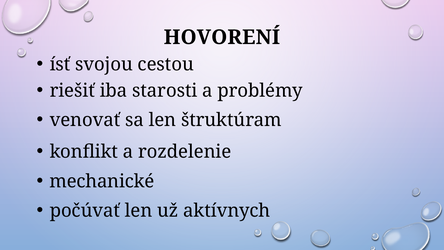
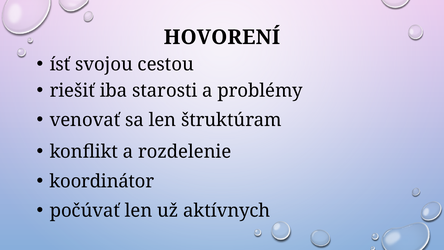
mechanické: mechanické -> koordinátor (102, 181)
